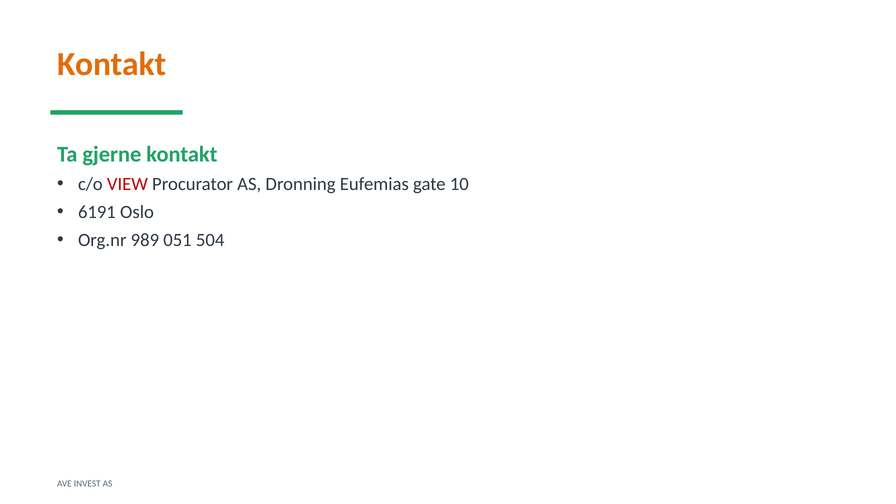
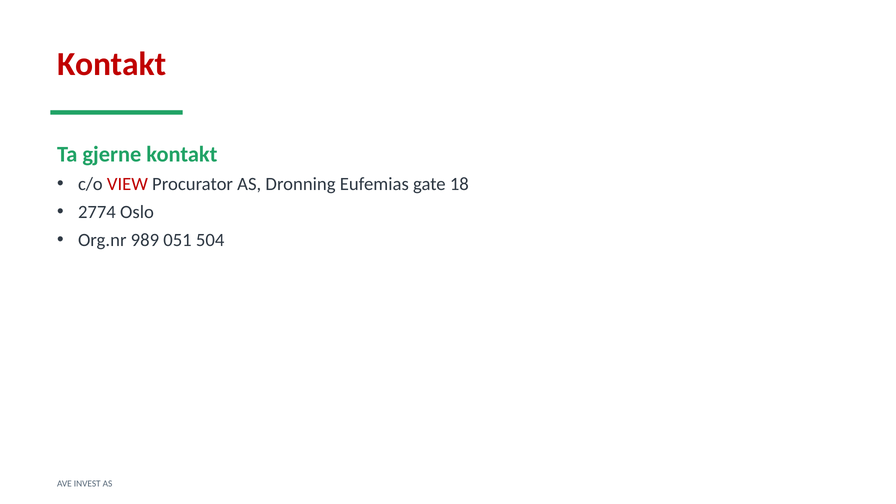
Kontakt colour: orange -> red (112, 64)
10: 10 -> 18 (459, 184)
6191: 6191 -> 2774 (97, 212)
